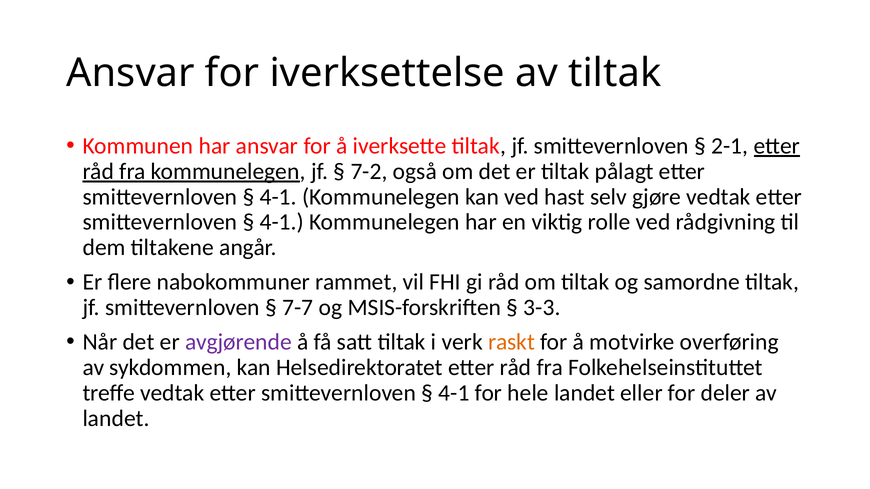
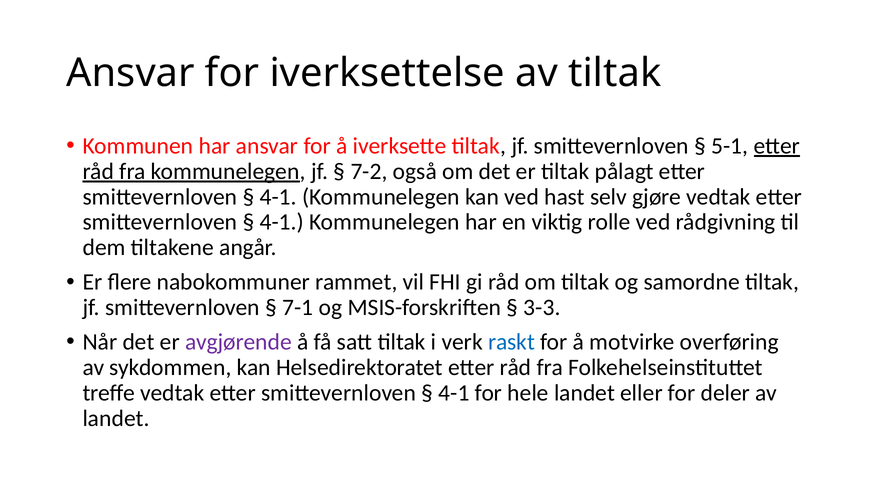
2-1: 2-1 -> 5-1 (730, 146)
7-7: 7-7 -> 7-1 (298, 308)
raskt colour: orange -> blue (512, 342)
